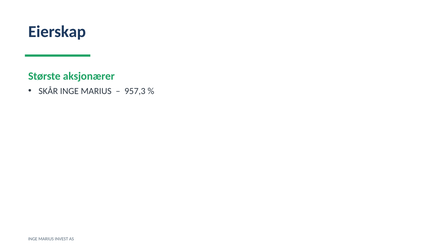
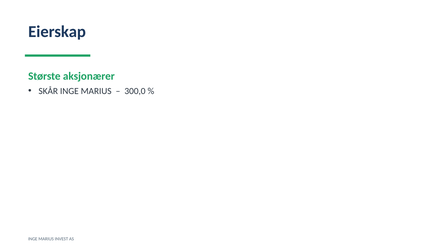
957,3: 957,3 -> 300,0 (135, 91)
